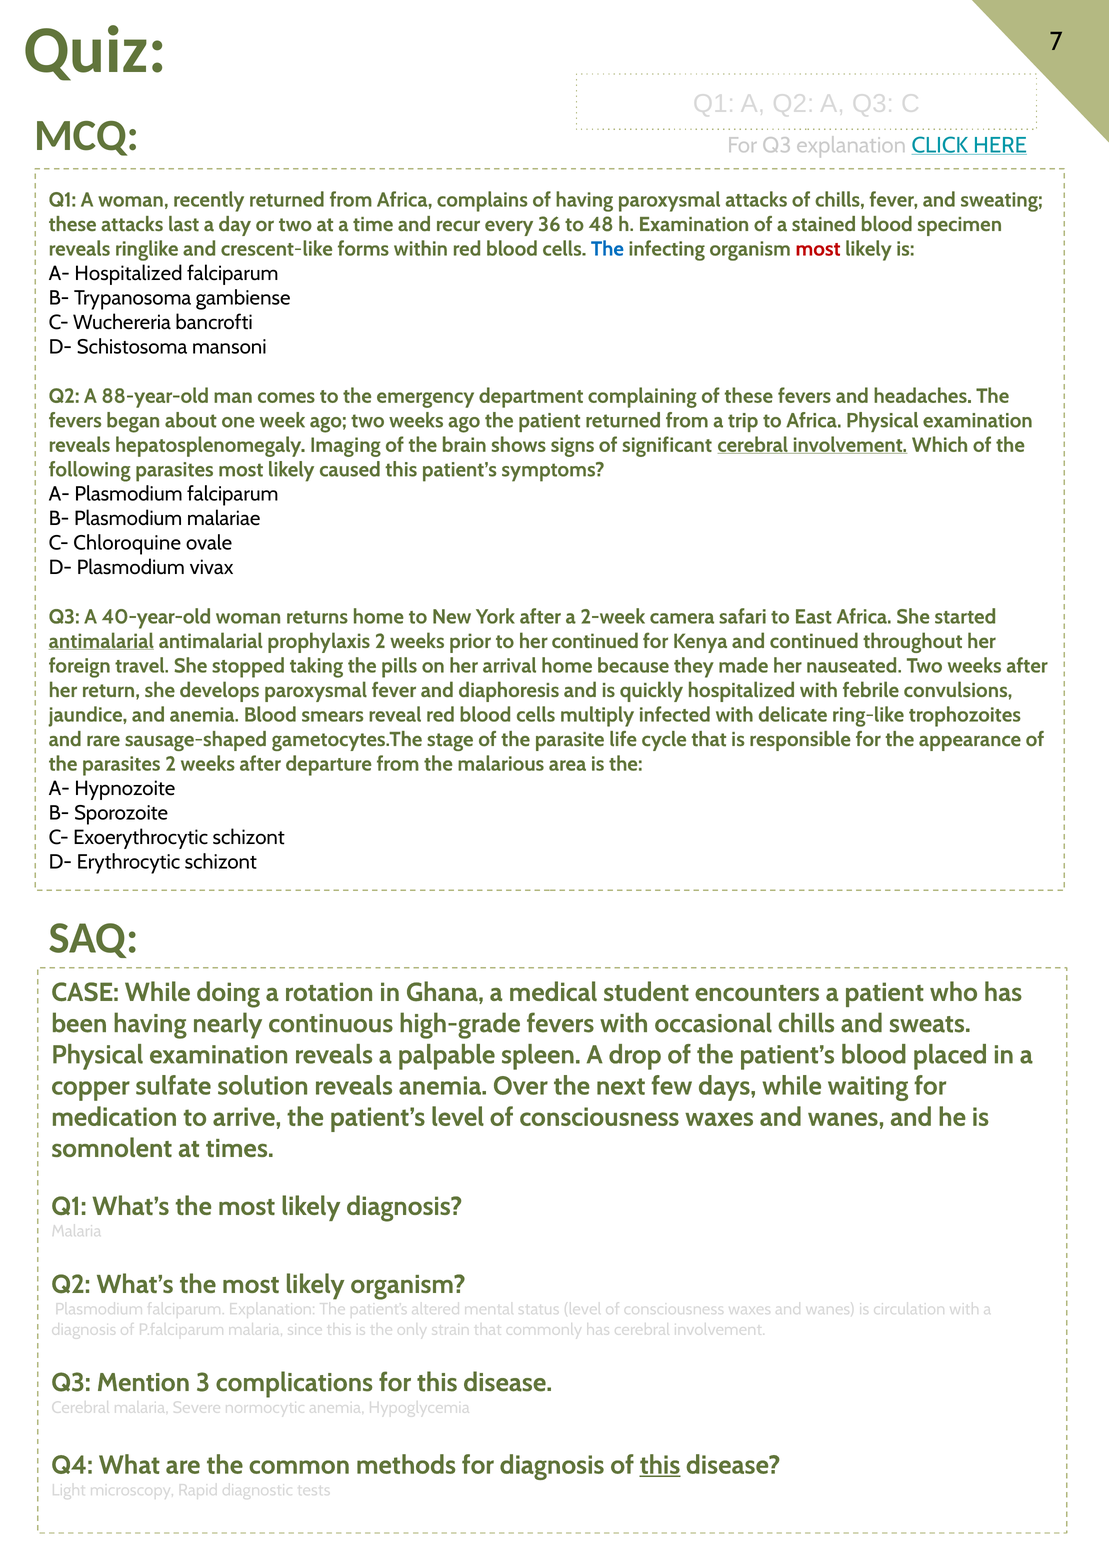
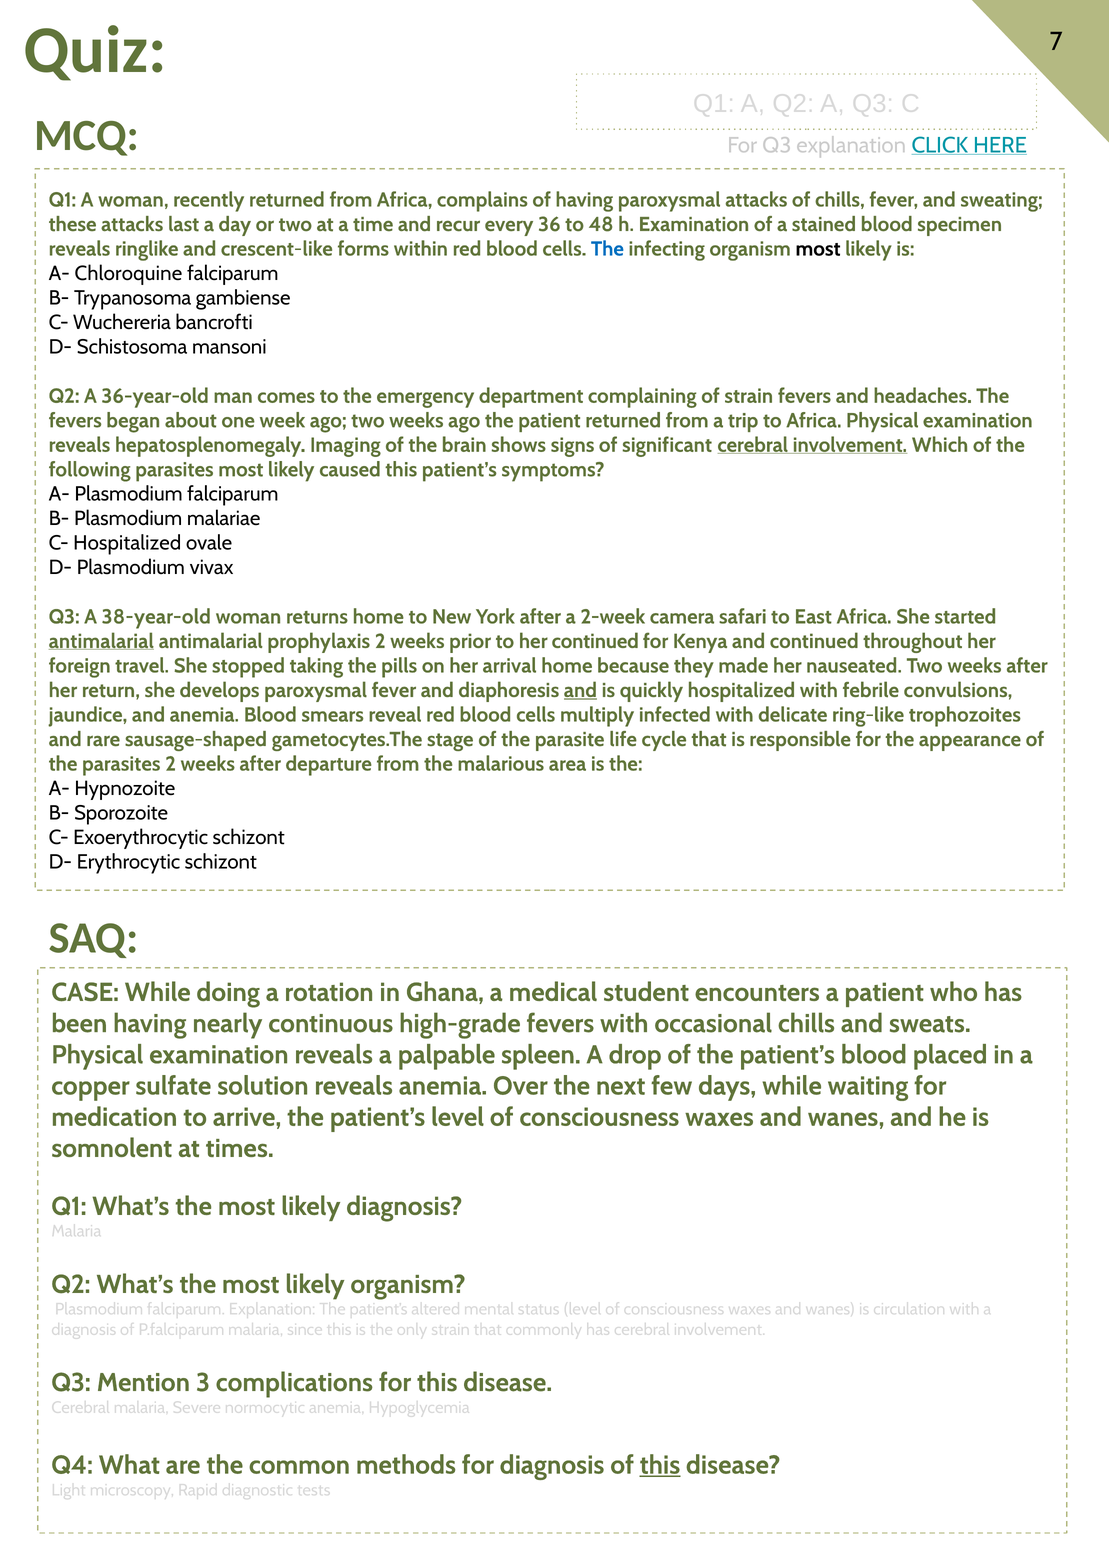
most colour: red -> black (818, 249)
A- Hospitalized: Hospitalized -> Chloroquine (128, 273)
88-year-old: 88-year-old -> 36-year-old (155, 396)
of these: these -> strain (749, 396)
C- Chloroquine: Chloroquine -> Hospitalized (127, 543)
40-year-old: 40-year-old -> 38-year-old (156, 616)
and underline: none -> present (580, 690)
